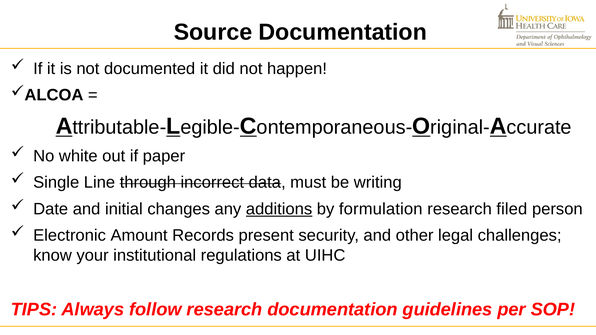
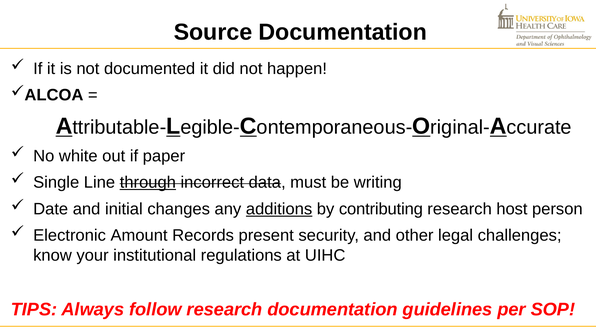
through underline: none -> present (148, 183)
formulation: formulation -> contributing (381, 209)
filed: filed -> host (512, 209)
